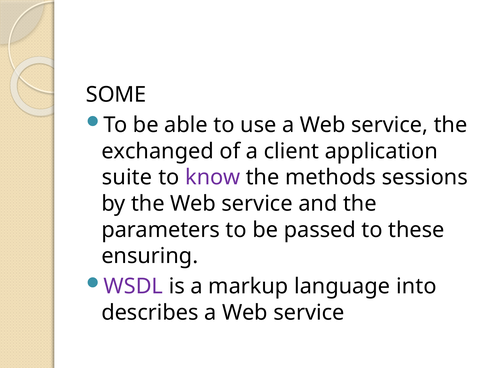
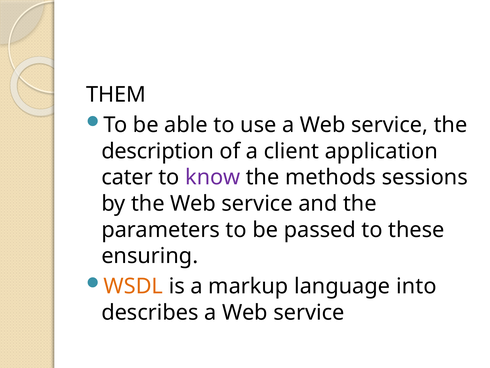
SOME: SOME -> THEM (116, 95)
exchanged: exchanged -> description (158, 151)
suite: suite -> cater (127, 177)
WSDL colour: purple -> orange (133, 286)
